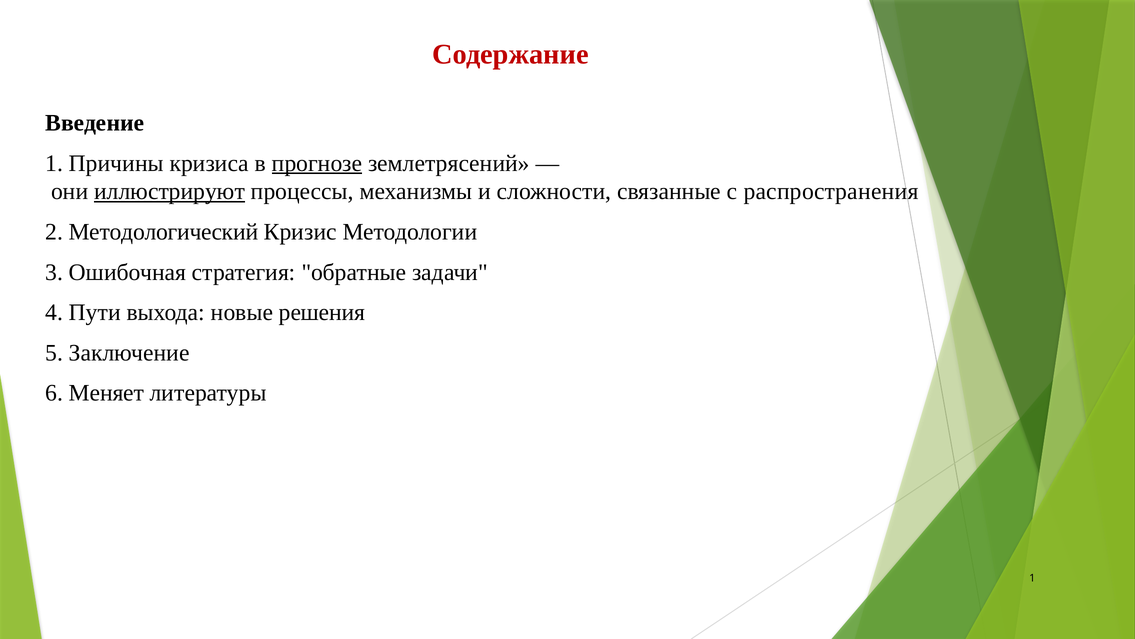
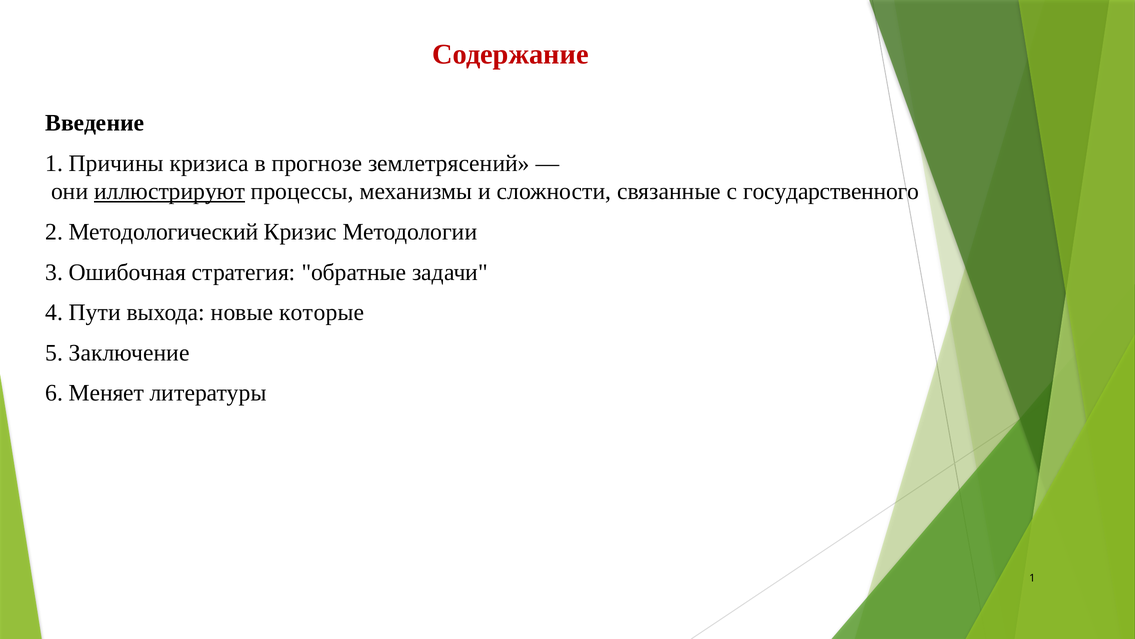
прогнозе underline: present -> none (317, 163)
распространения: распространения -> государственного (831, 191)
решения: решения -> которые (322, 312)
